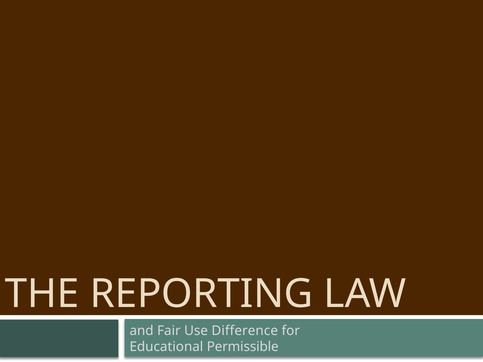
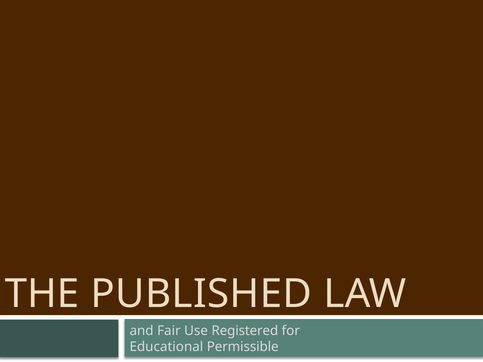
REPORTING: REPORTING -> PUBLISHED (201, 294)
Difference: Difference -> Registered (245, 331)
